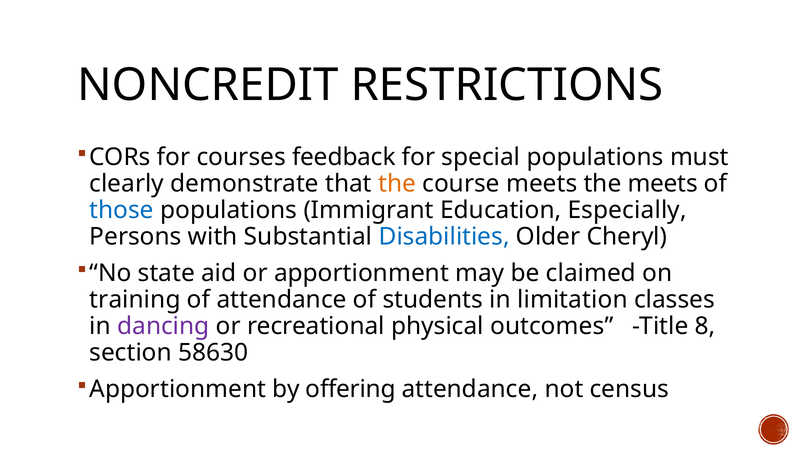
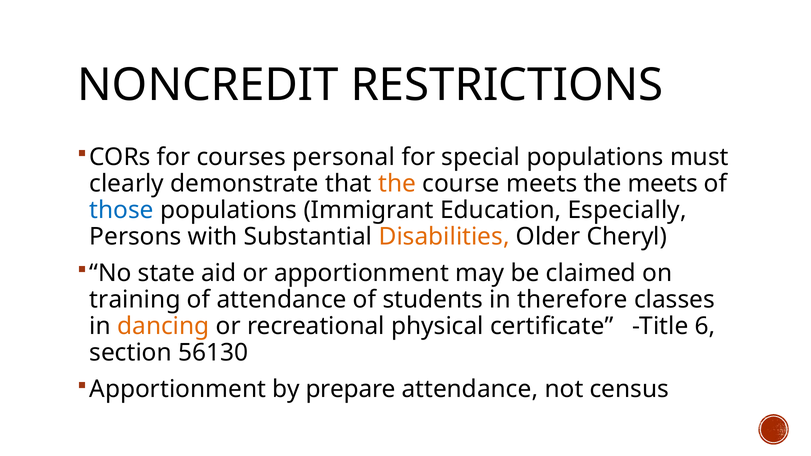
feedback: feedback -> personal (344, 157)
Disabilities colour: blue -> orange (444, 237)
limitation: limitation -> therefore (572, 300)
dancing colour: purple -> orange (163, 326)
outcomes: outcomes -> certificate (552, 326)
8: 8 -> 6 (705, 326)
58630: 58630 -> 56130 (213, 353)
offering: offering -> prepare (351, 389)
